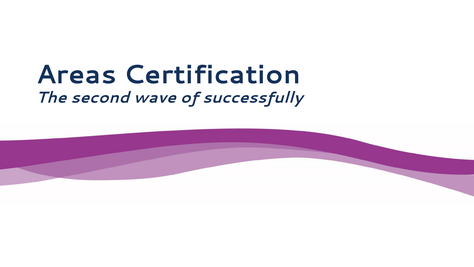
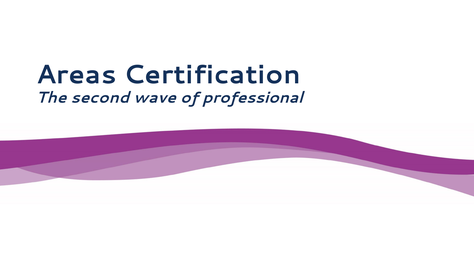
successfully: successfully -> professional (253, 98)
